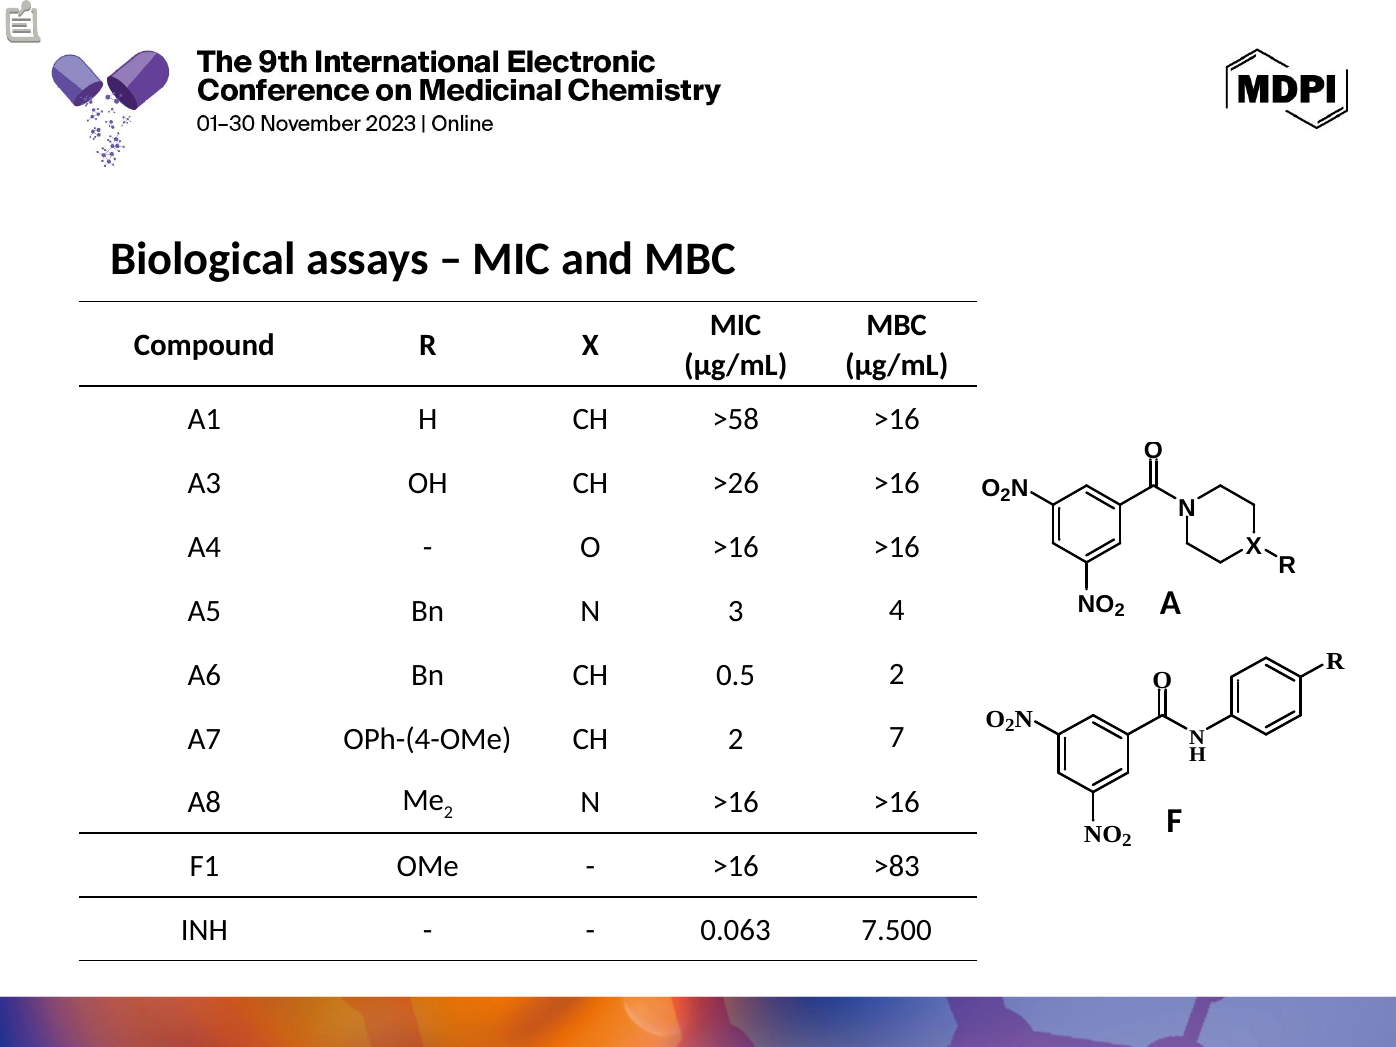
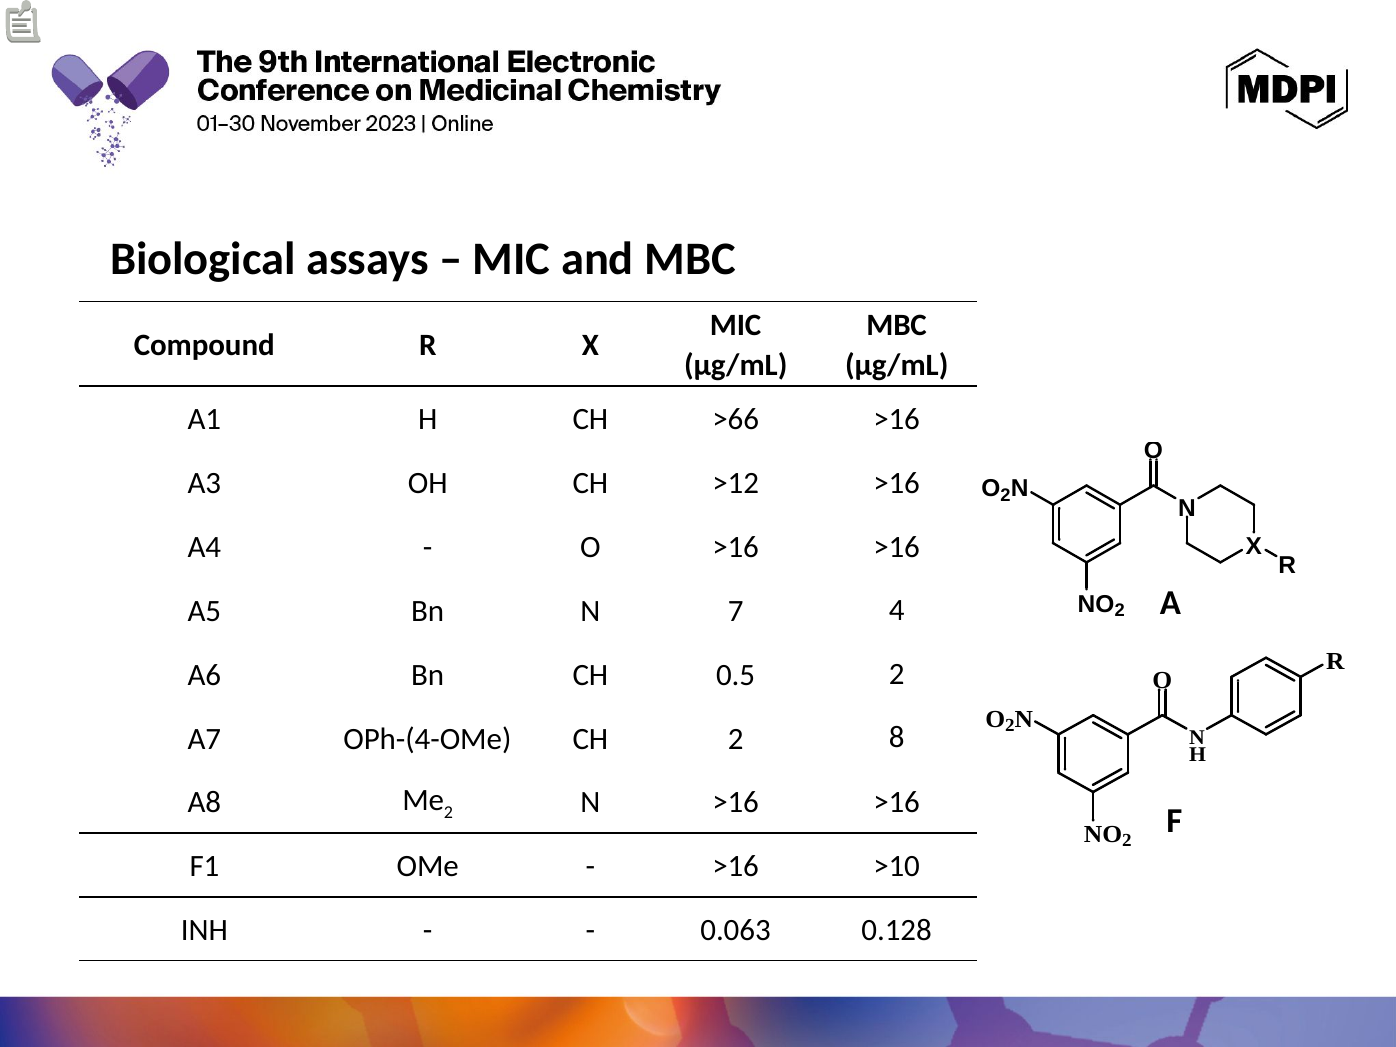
>58: >58 -> >66 (736, 420)
>26: >26 -> >12 (736, 483)
3: 3 -> 7 (736, 611)
7: 7 -> 8 (897, 738)
>83: >83 -> >10 (897, 867)
7.500: 7.500 -> 0.128 (897, 930)
